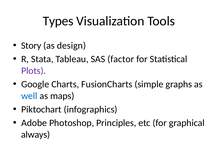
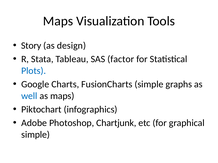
Types: Types -> Maps (58, 21)
Plots colour: purple -> blue (34, 71)
Principles: Principles -> Chartjunk (116, 123)
always: always -> simple (36, 135)
